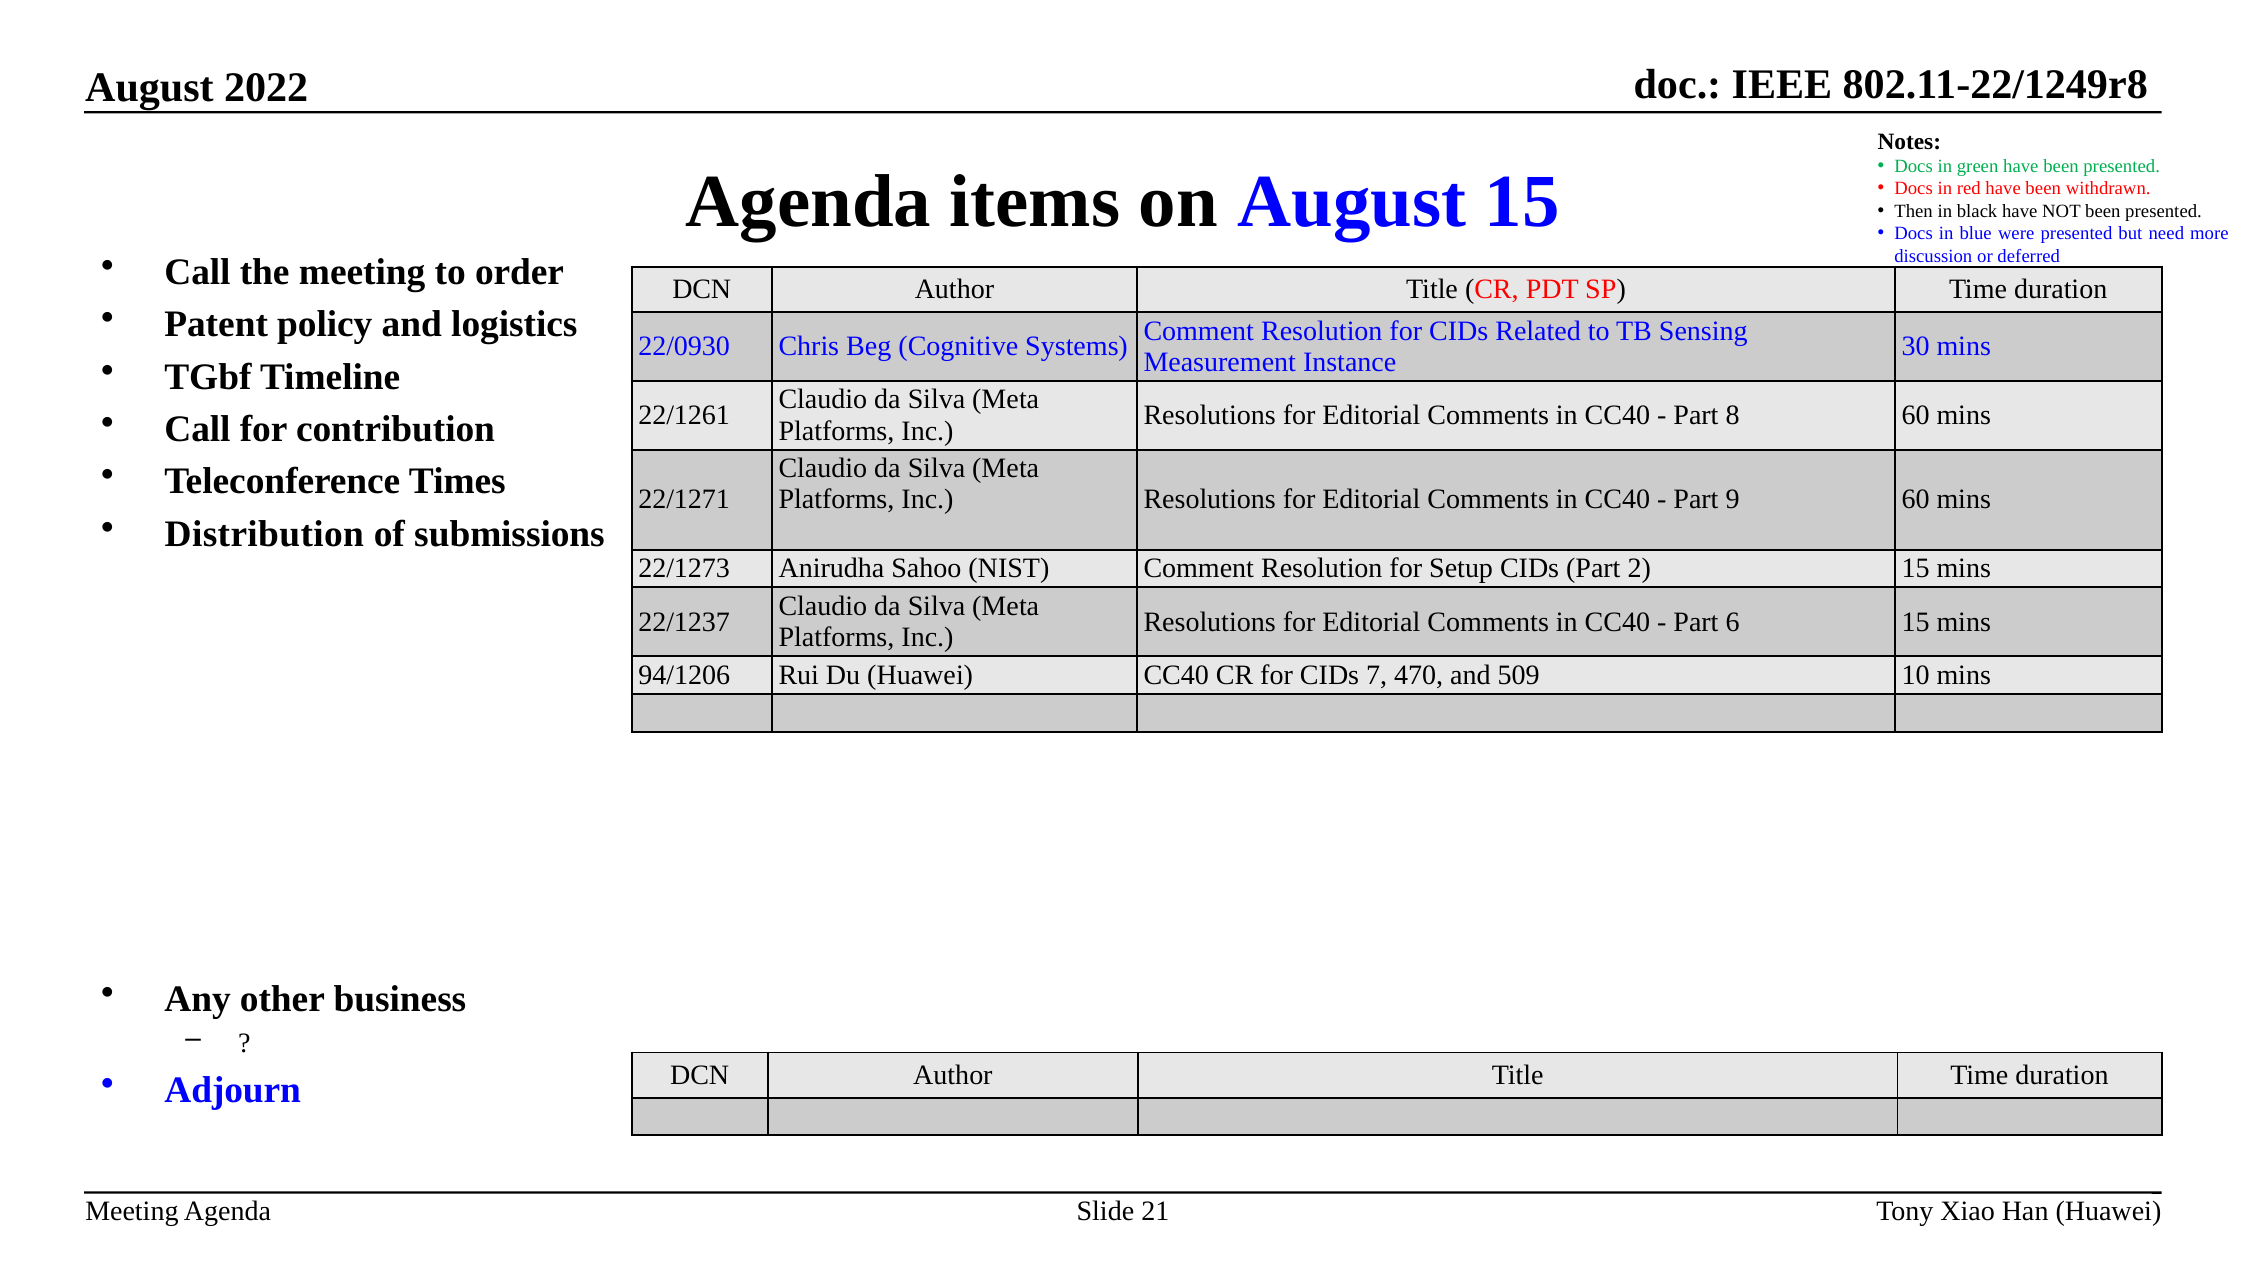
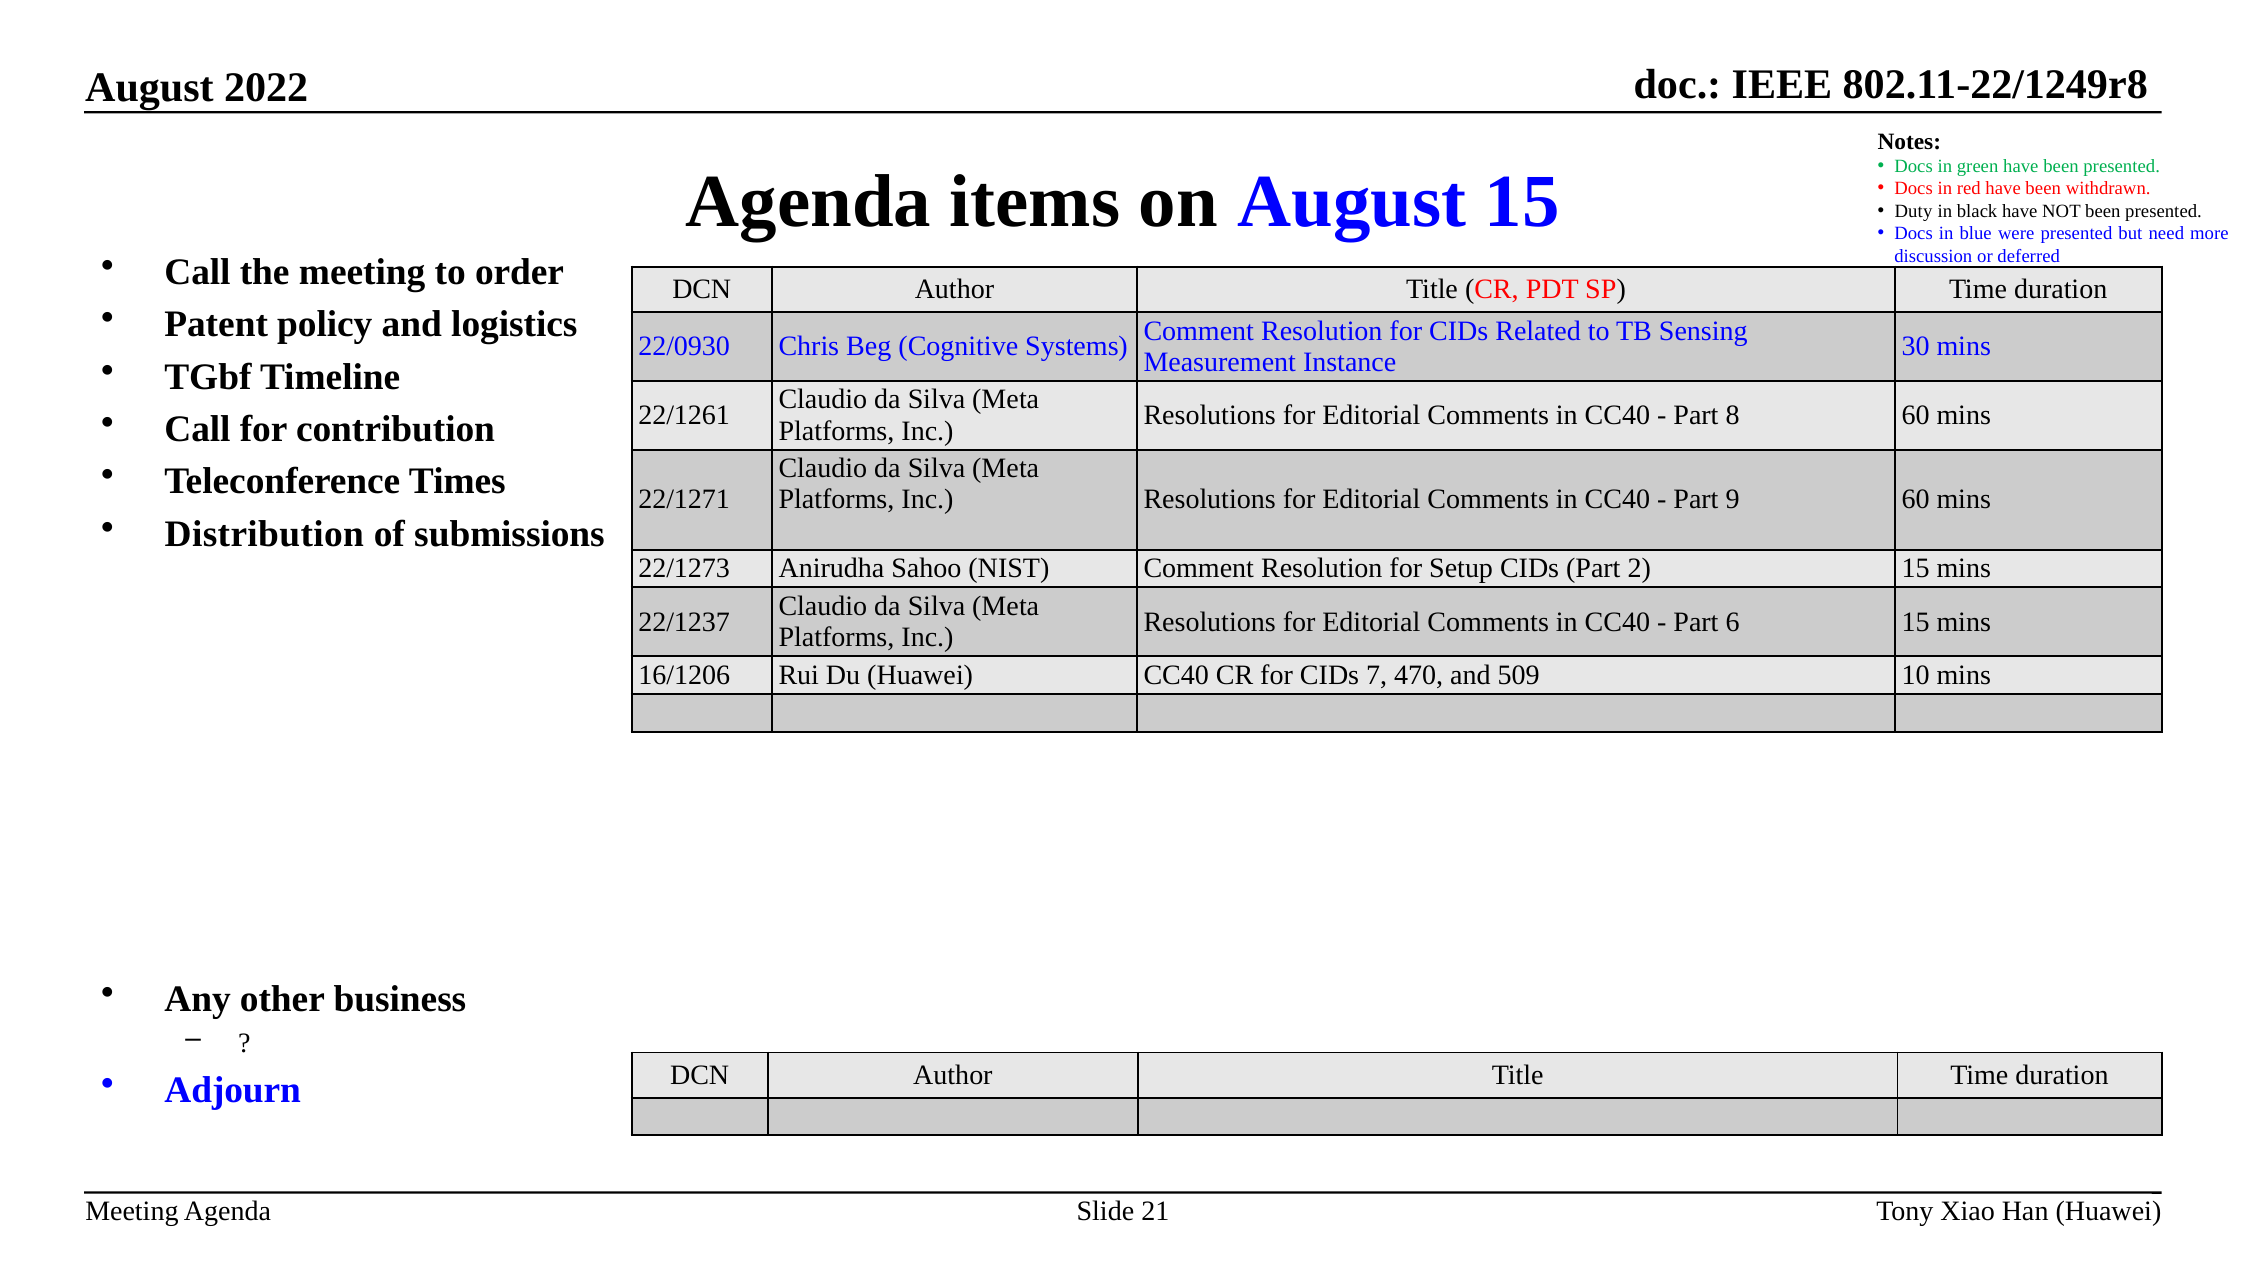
Then: Then -> Duty (1913, 211)
94/1206: 94/1206 -> 16/1206 (684, 675)
